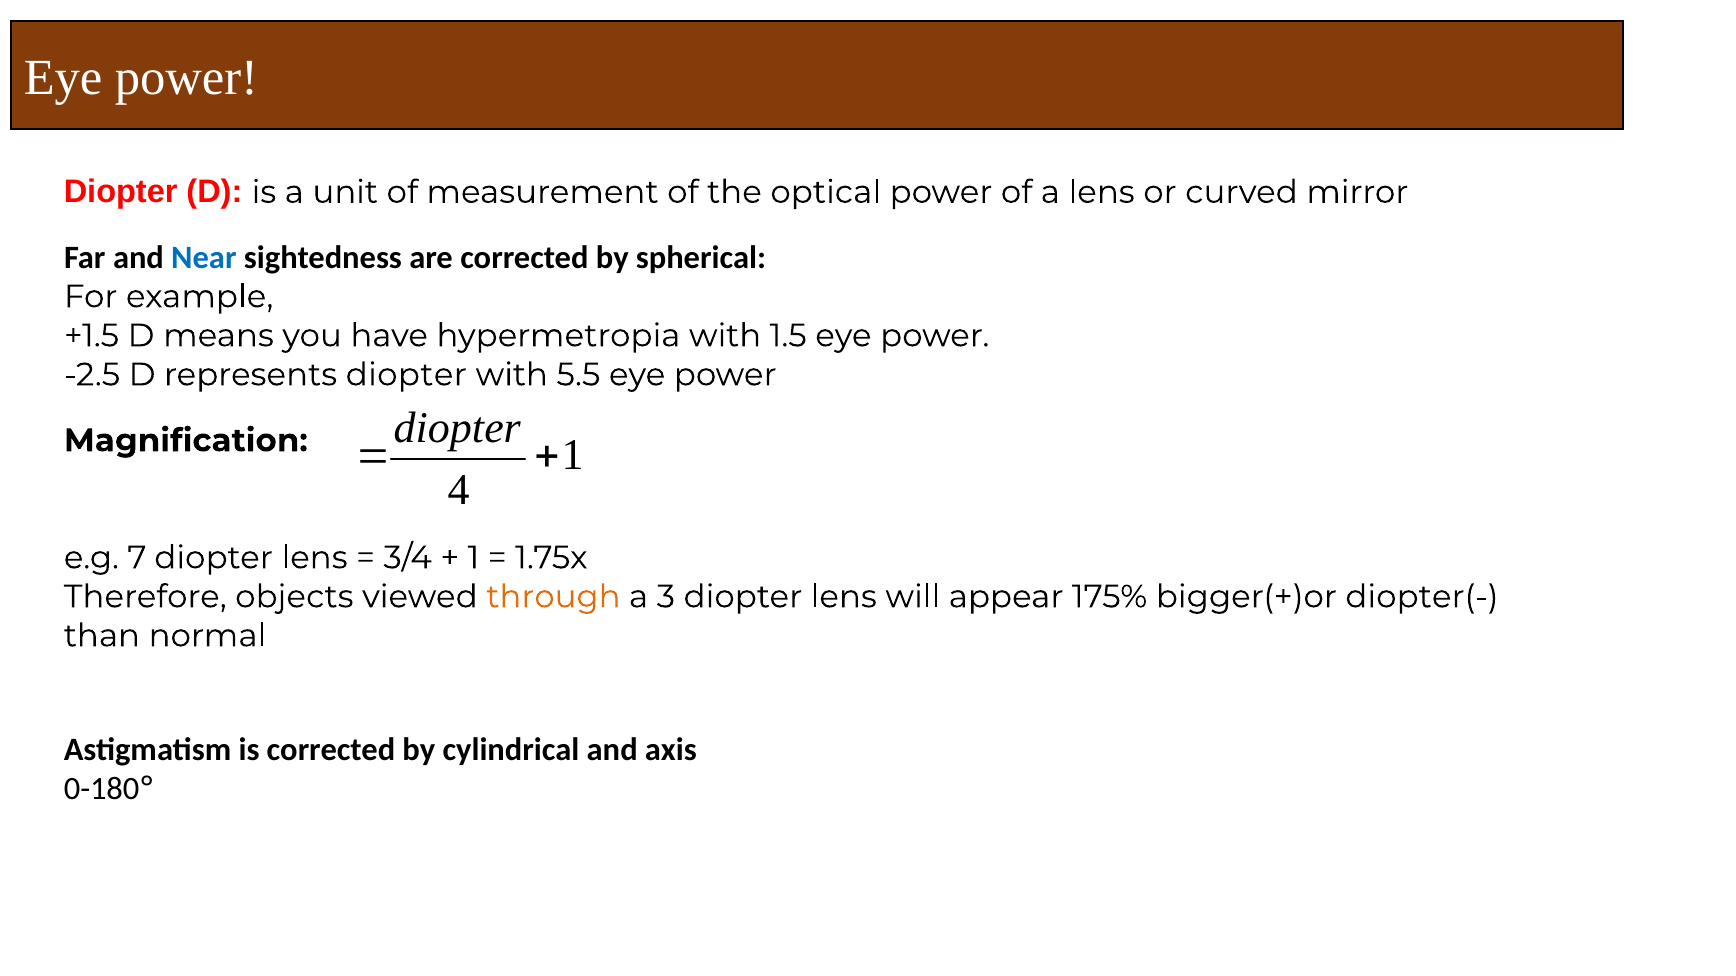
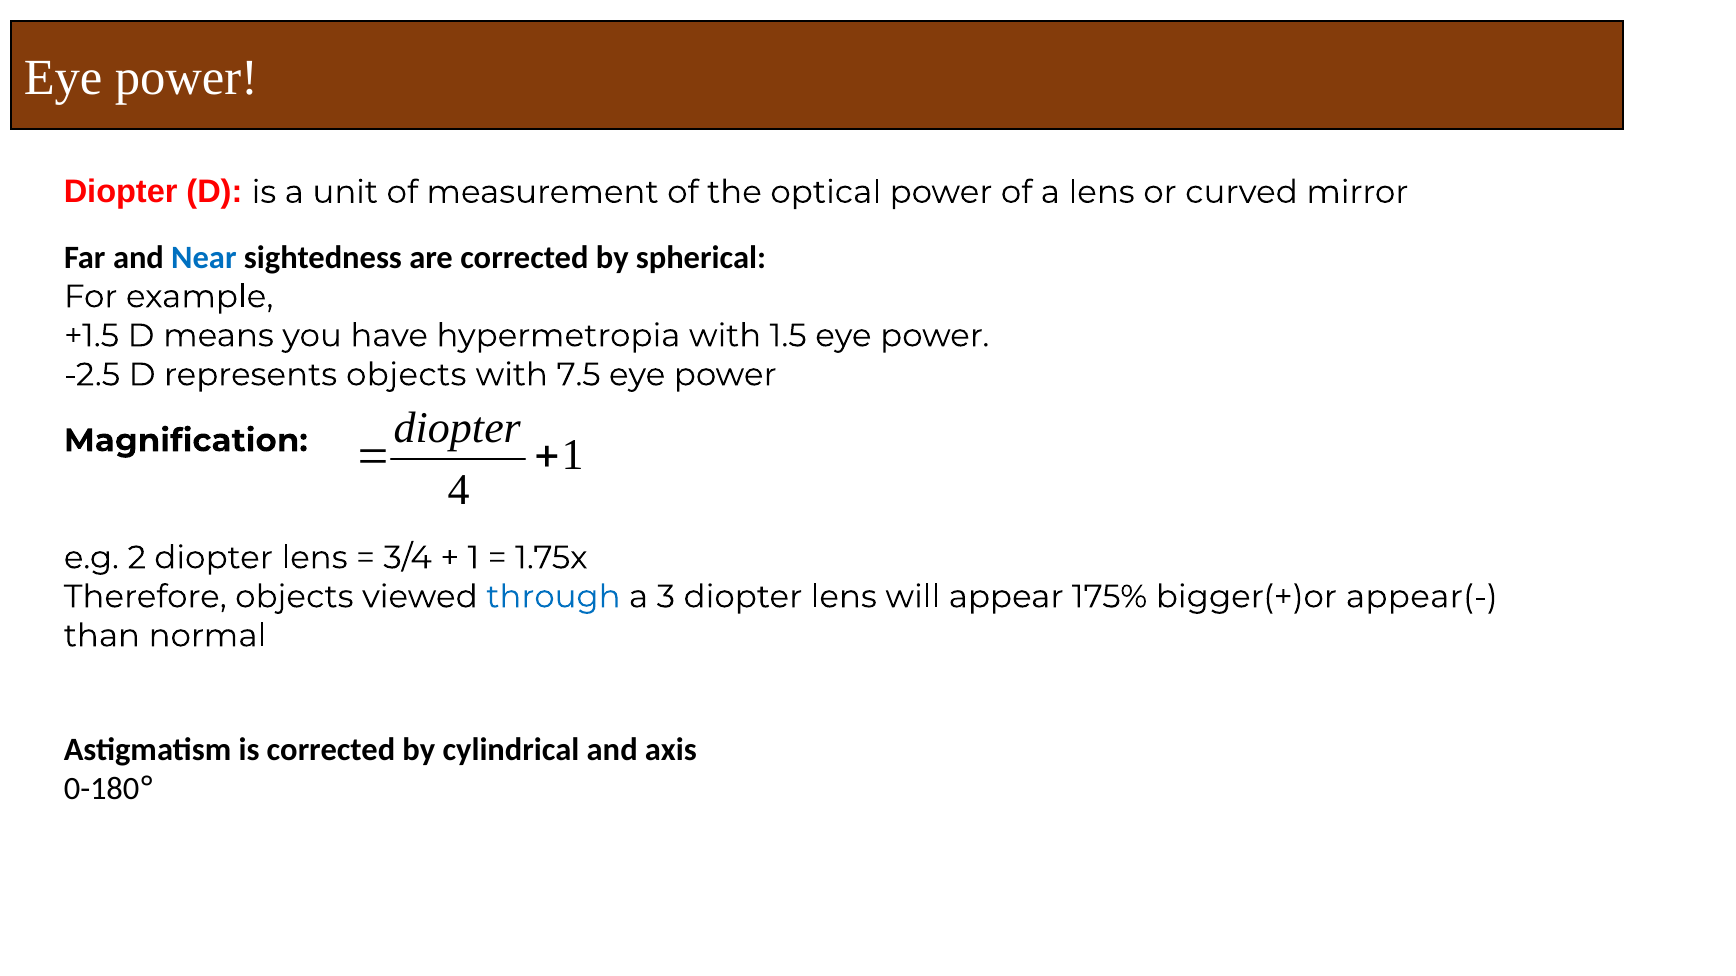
represents diopter: diopter -> objects (406, 375)
5.5: 5.5 -> 7.5 (579, 375)
7: 7 -> 2 (137, 558)
through colour: orange -> blue (553, 597)
diopter(-: diopter(- -> appear(- (1422, 597)
